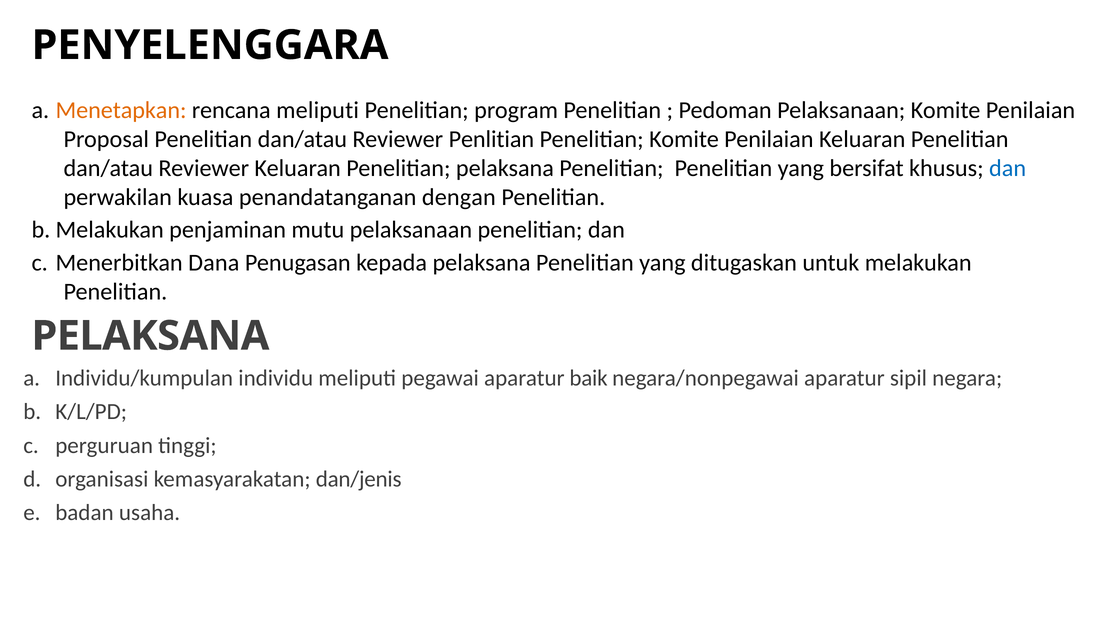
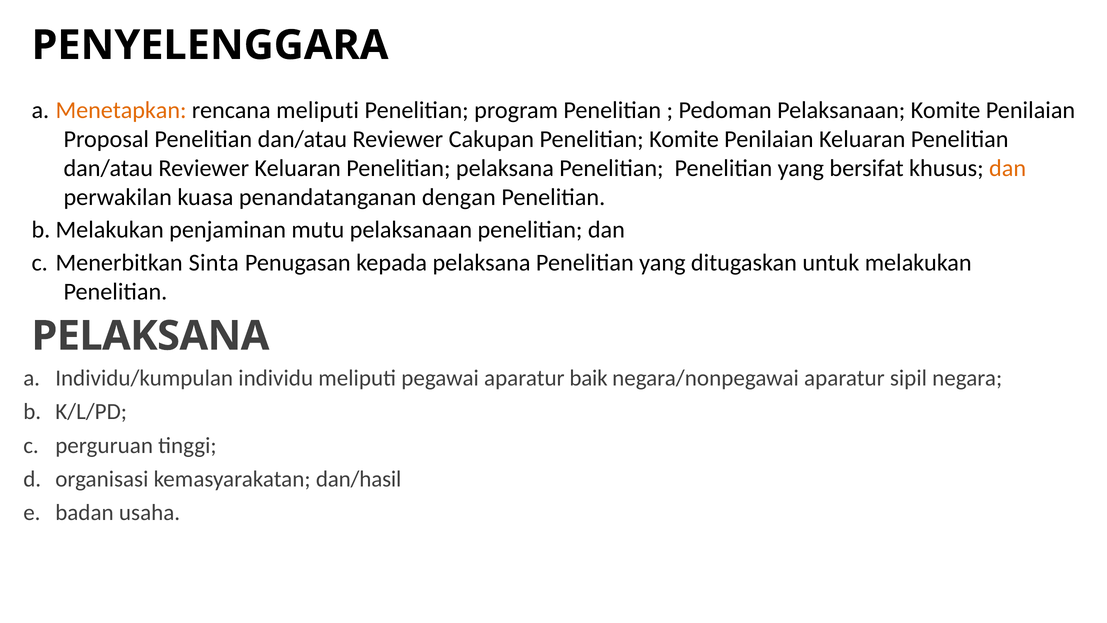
Penlitian: Penlitian -> Cakupan (491, 139)
dan colour: blue -> orange (1008, 168)
Dana: Dana -> Sinta (214, 262)
dan/jenis: dan/jenis -> dan/hasil (359, 479)
